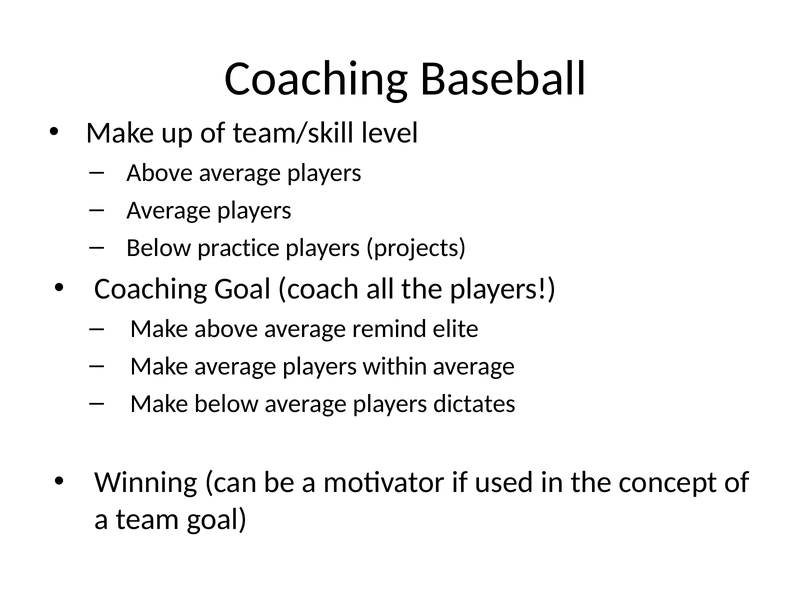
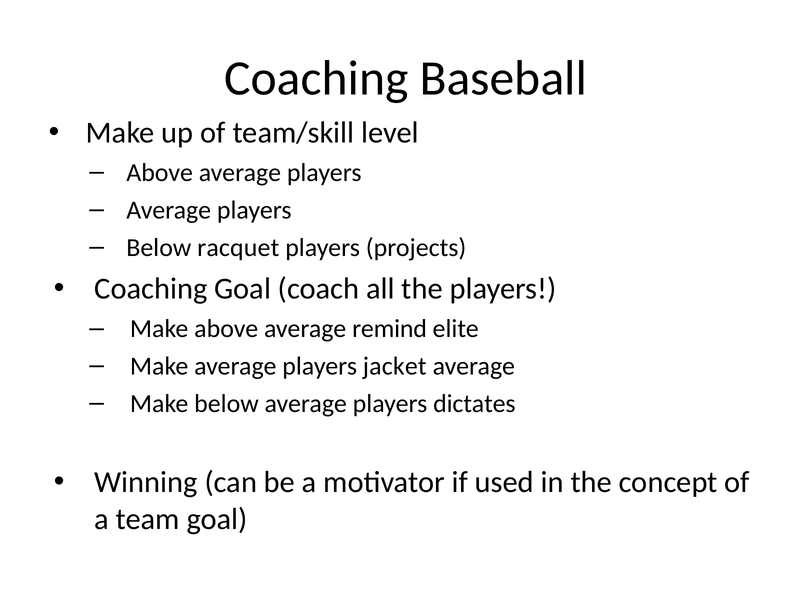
practice: practice -> racquet (238, 247)
within: within -> jacket (395, 366)
